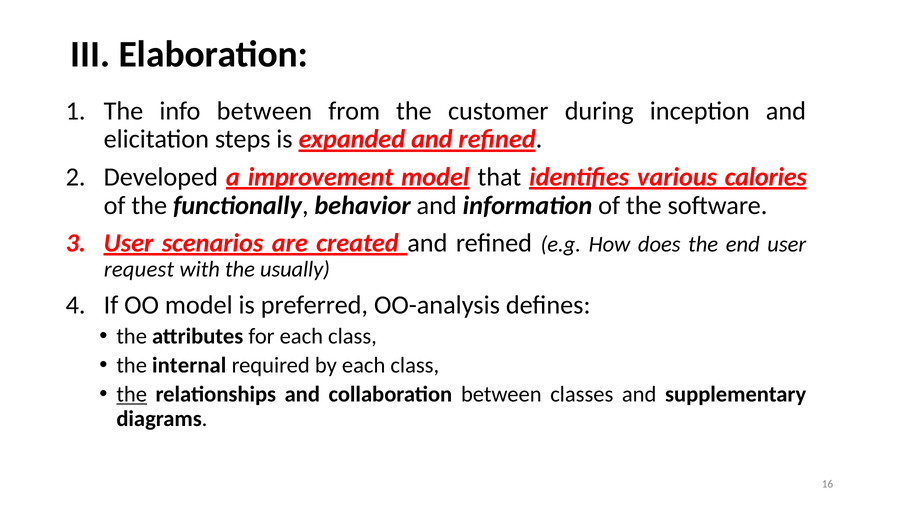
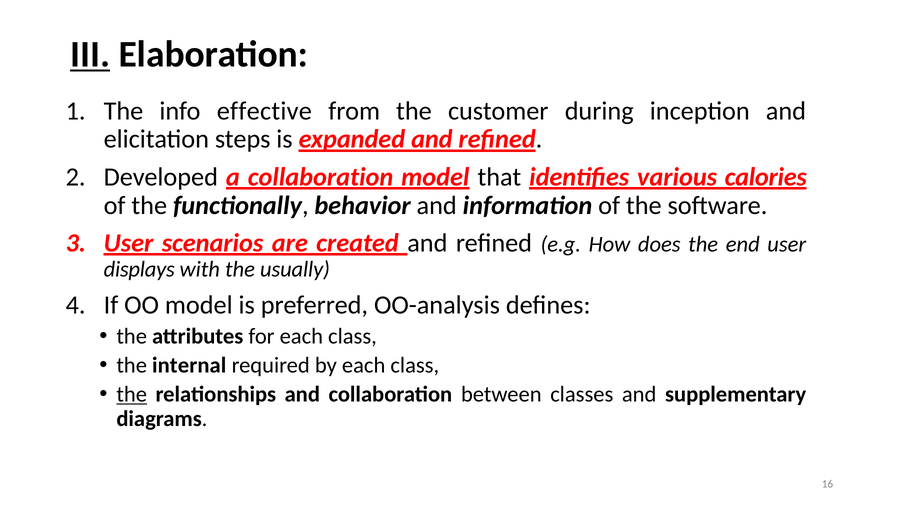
III underline: none -> present (90, 54)
info between: between -> effective (264, 111)
a improvement: improvement -> collaboration (321, 177)
request: request -> displays (139, 270)
